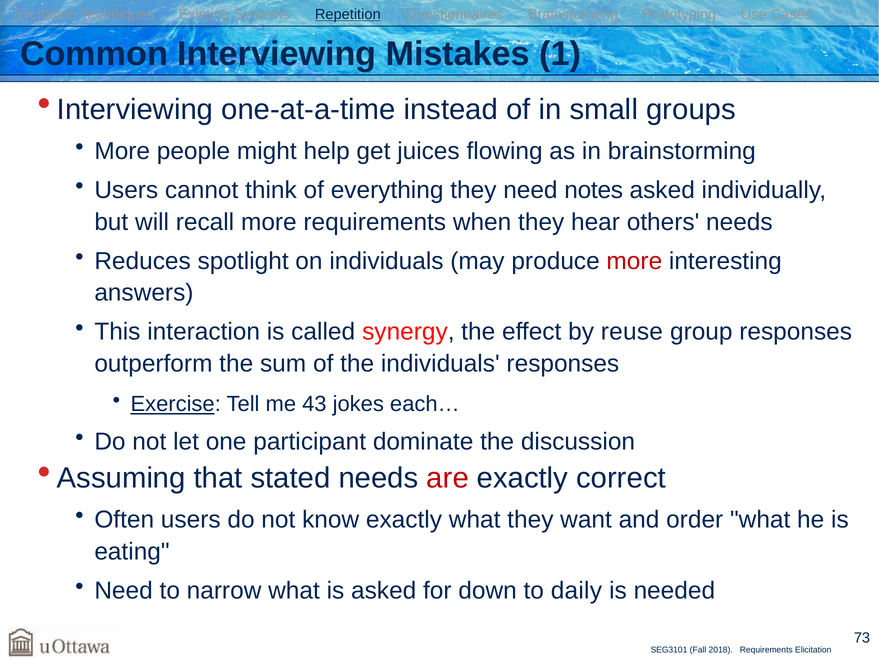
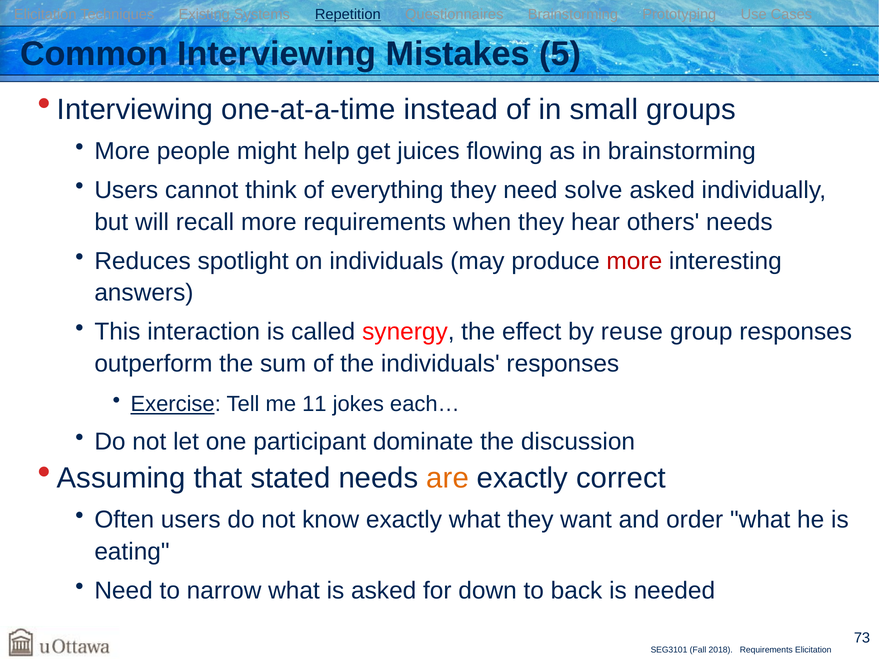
1: 1 -> 5 (560, 54)
notes: notes -> solve (593, 190)
43: 43 -> 11 (314, 404)
are colour: red -> orange (448, 478)
daily: daily -> back (577, 591)
